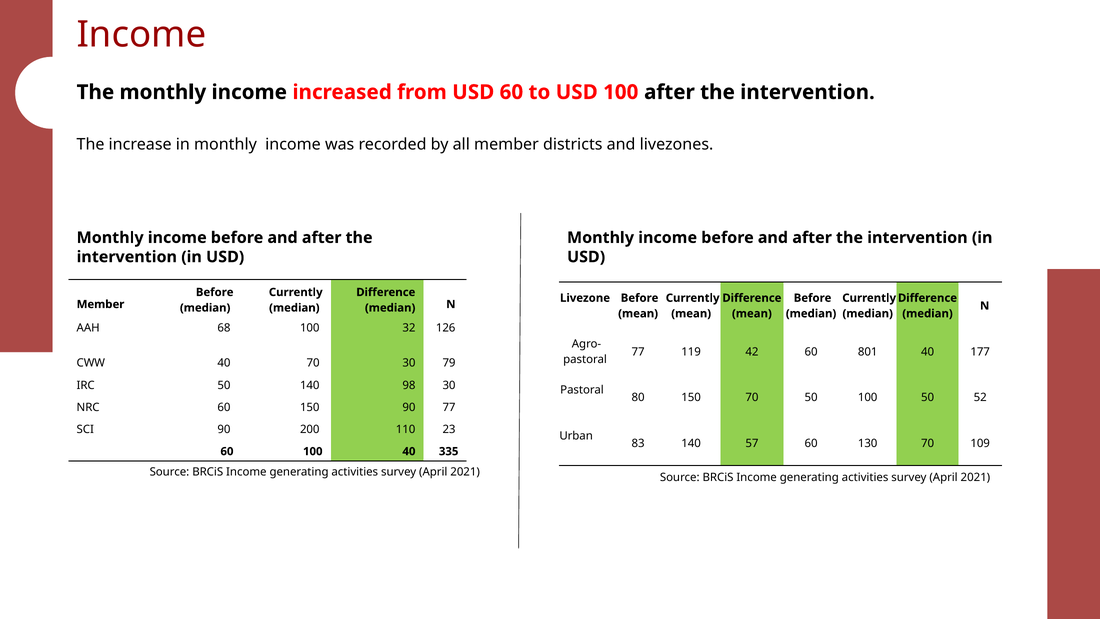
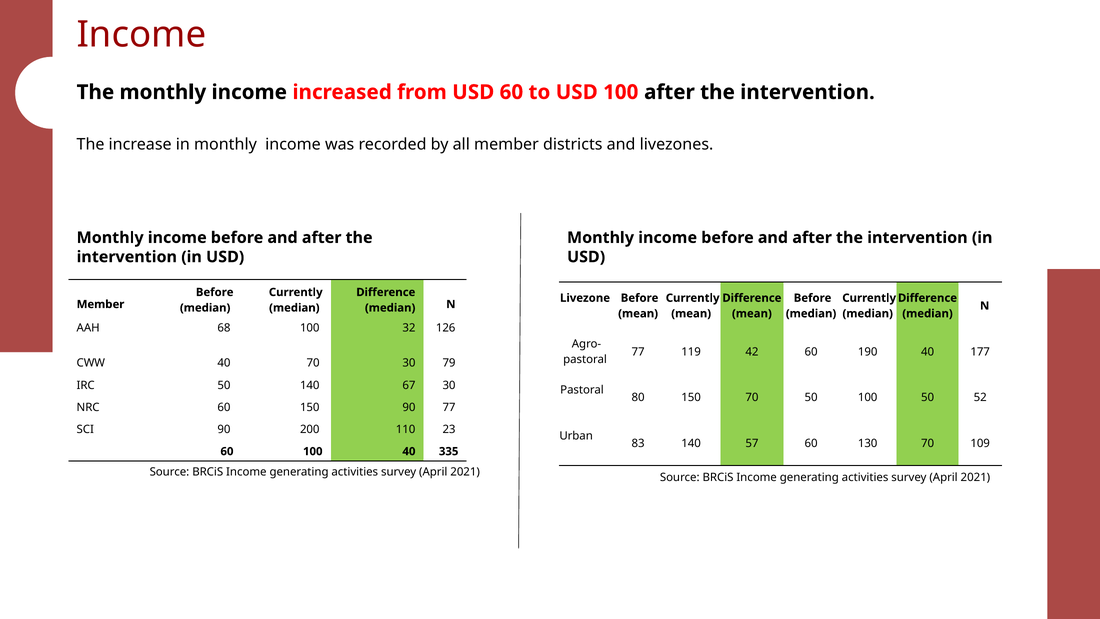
801: 801 -> 190 (868, 352)
98: 98 -> 67 (409, 385)
